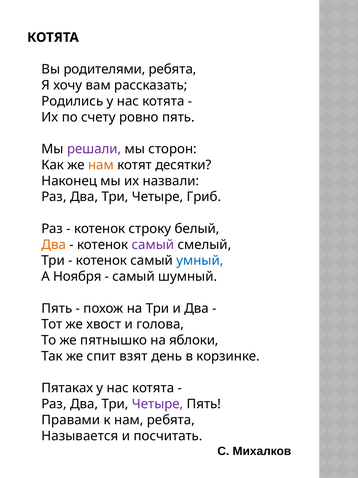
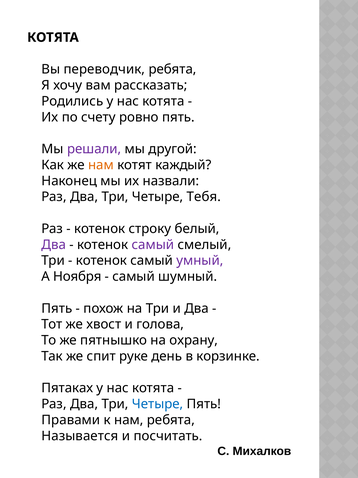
родителями: родителями -> переводчик (104, 69)
сторон: сторон -> другой (173, 149)
десятки: десятки -> каждый (183, 165)
Гриб: Гриб -> Тебя (204, 197)
Два colour: orange -> purple (54, 244)
умный colour: blue -> purple (200, 260)
яблоки: яблоки -> охрану (194, 340)
взят: взят -> руке (134, 356)
Четыре colour: purple -> blue (158, 403)
